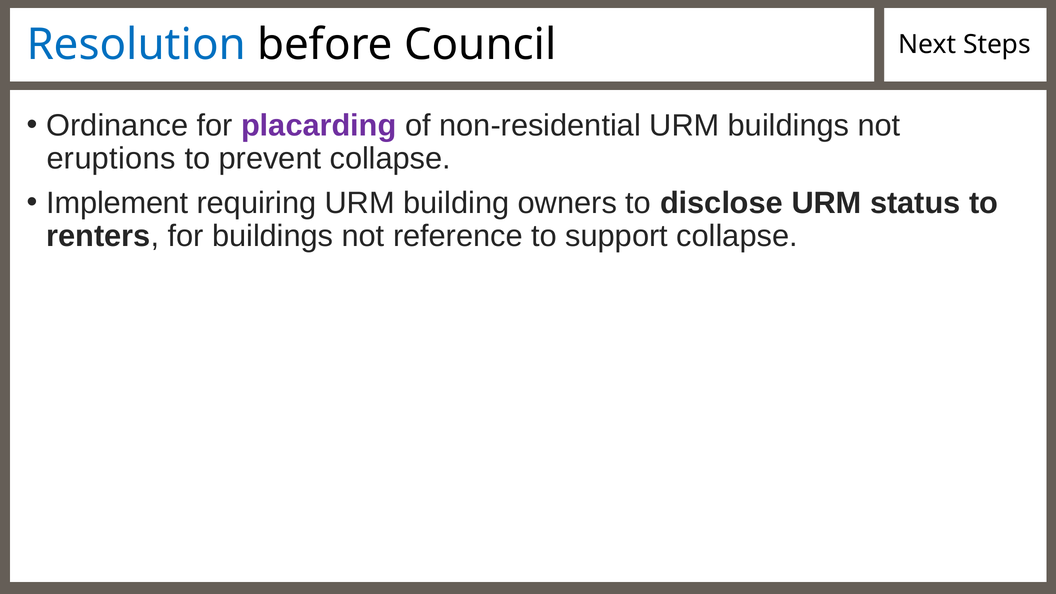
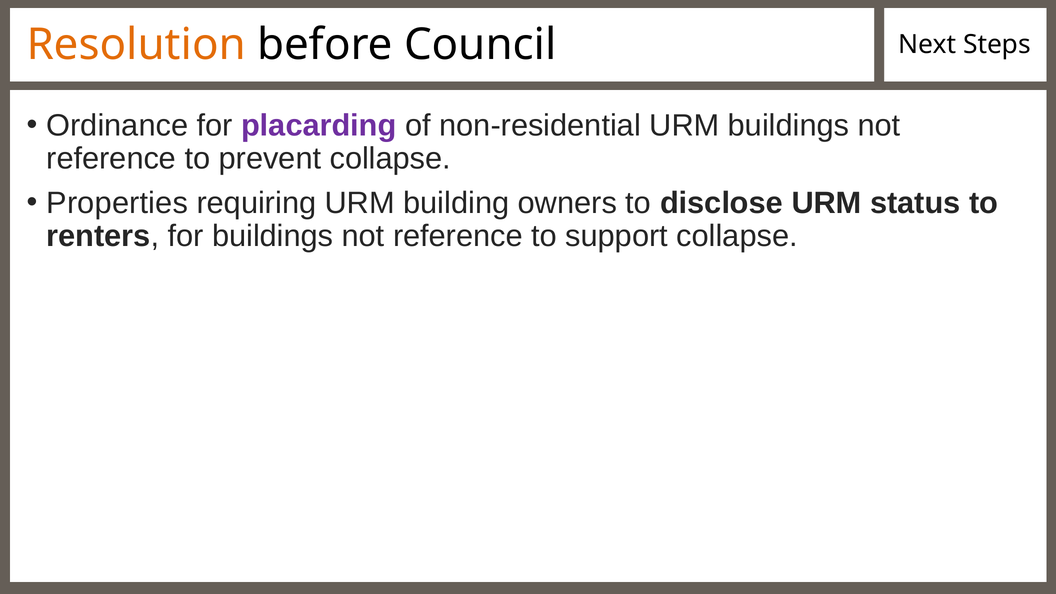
Resolution colour: blue -> orange (136, 45)
eruptions: eruptions -> reference (111, 159)
Implement: Implement -> Properties (117, 203)
